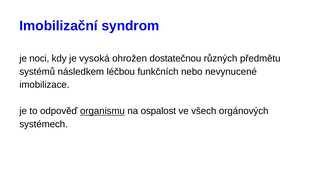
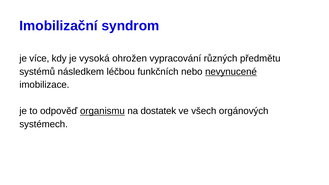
noci: noci -> více (39, 59)
dostatečnou: dostatečnou -> vypracování (175, 59)
nevynucené underline: none -> present (231, 72)
ospalost: ospalost -> dostatek (158, 111)
